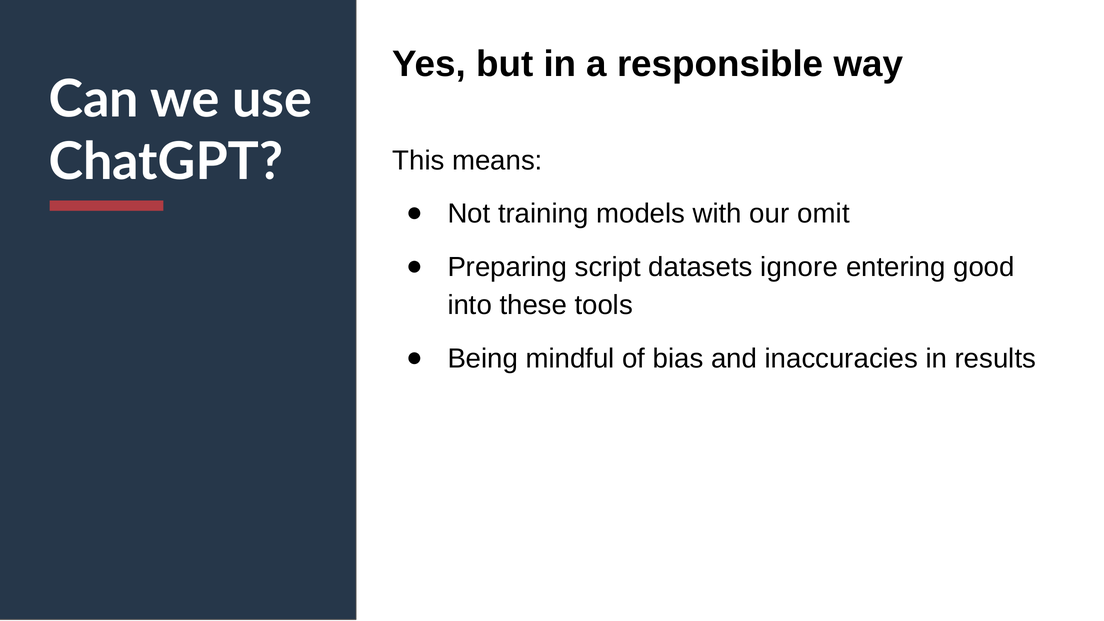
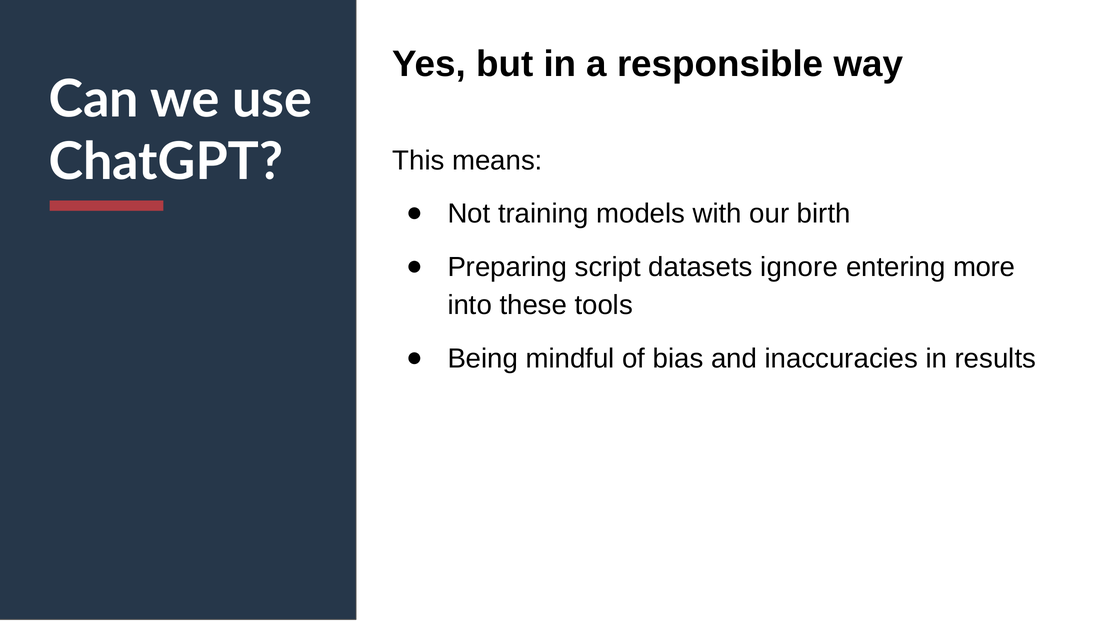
omit: omit -> birth (824, 214)
good: good -> more (984, 267)
